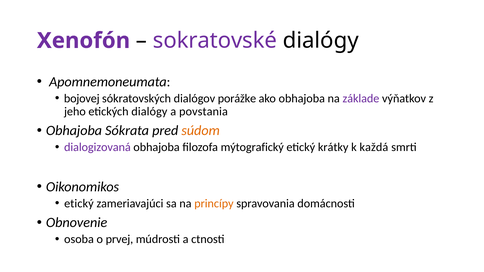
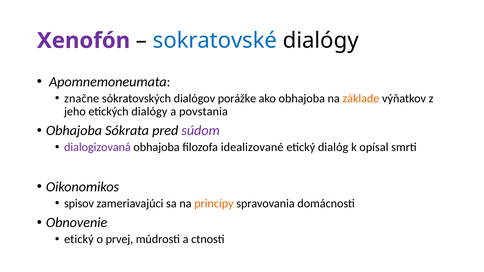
sokratovské colour: purple -> blue (215, 41)
bojovej: bojovej -> značne (82, 99)
základe colour: purple -> orange (361, 99)
súdom colour: orange -> purple (201, 131)
mýtografický: mýtografický -> idealizované (252, 147)
krátky: krátky -> dialóg (333, 147)
každá: každá -> opísal (374, 147)
etický: etický -> spisov (79, 204)
osoba: osoba -> etický (79, 239)
